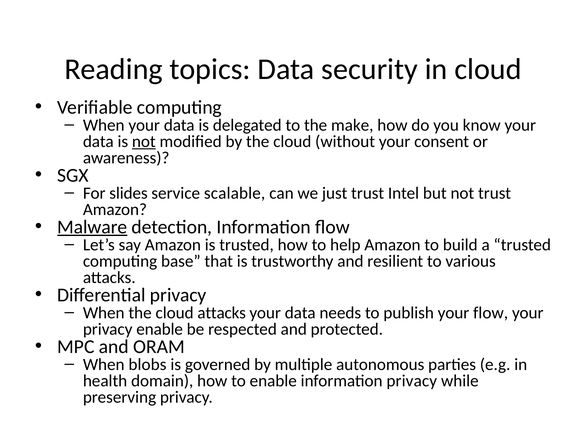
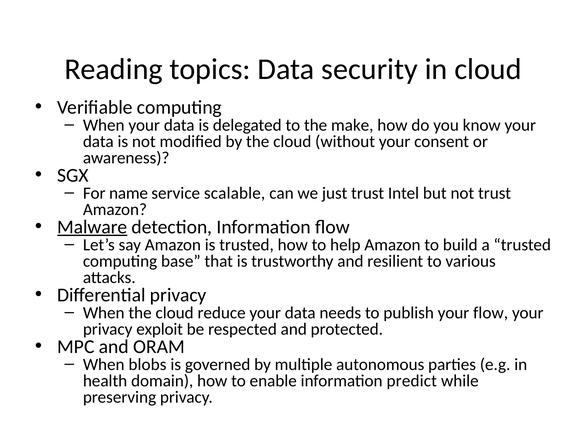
not underline: present -> none (144, 142)
slides: slides -> name (129, 193)
cloud attacks: attacks -> reduce (222, 313)
privacy enable: enable -> exploit (160, 329)
information privacy: privacy -> predict (412, 381)
